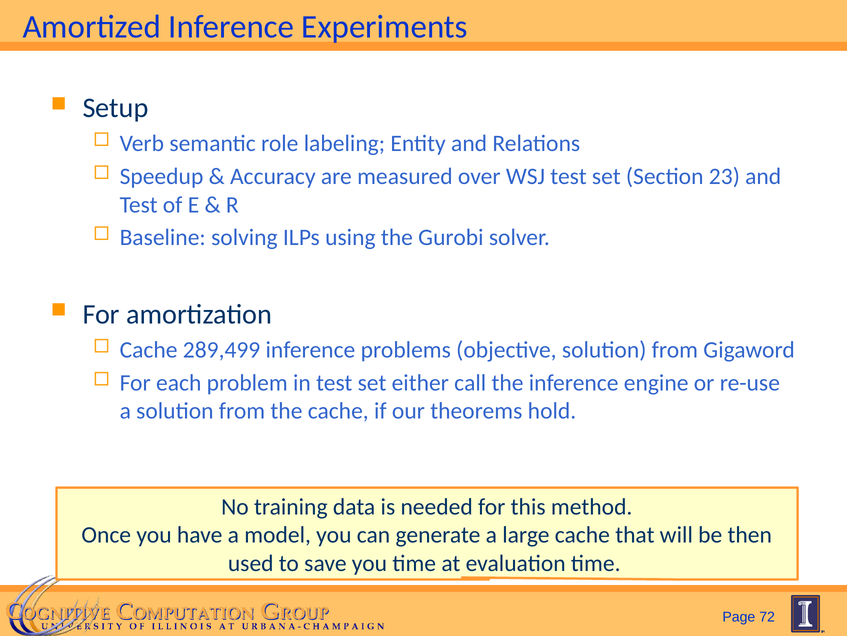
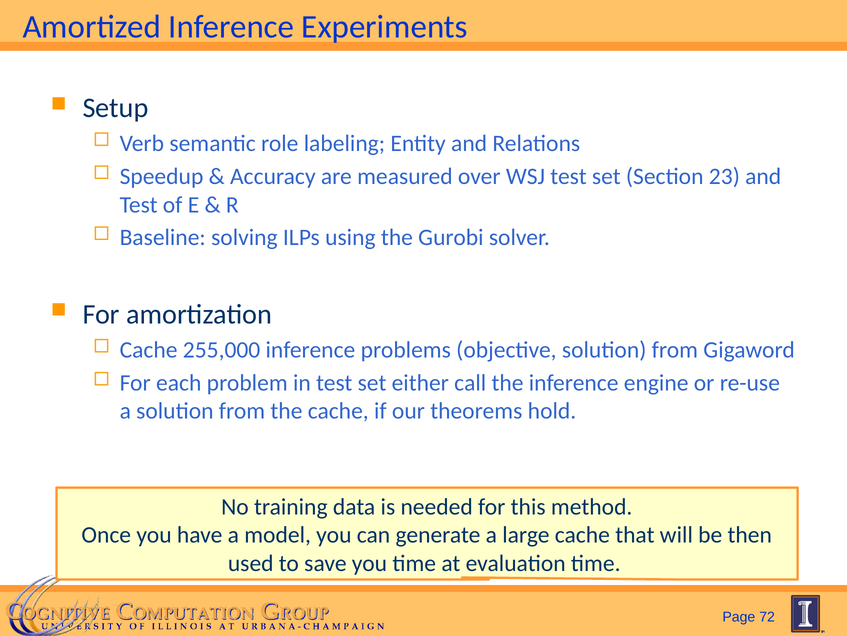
289,499: 289,499 -> 255,000 (222, 349)
